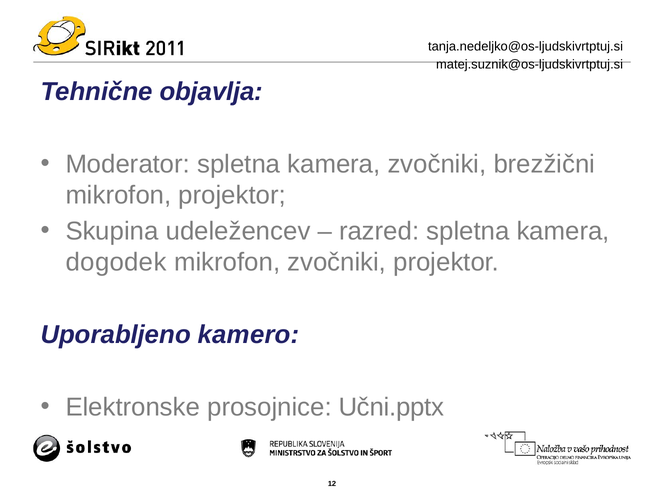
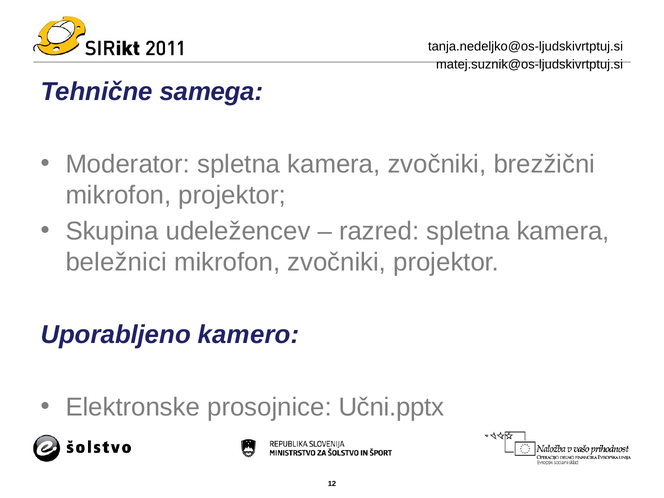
objavlja: objavlja -> samega (211, 92)
dogodek: dogodek -> beležnici (116, 262)
